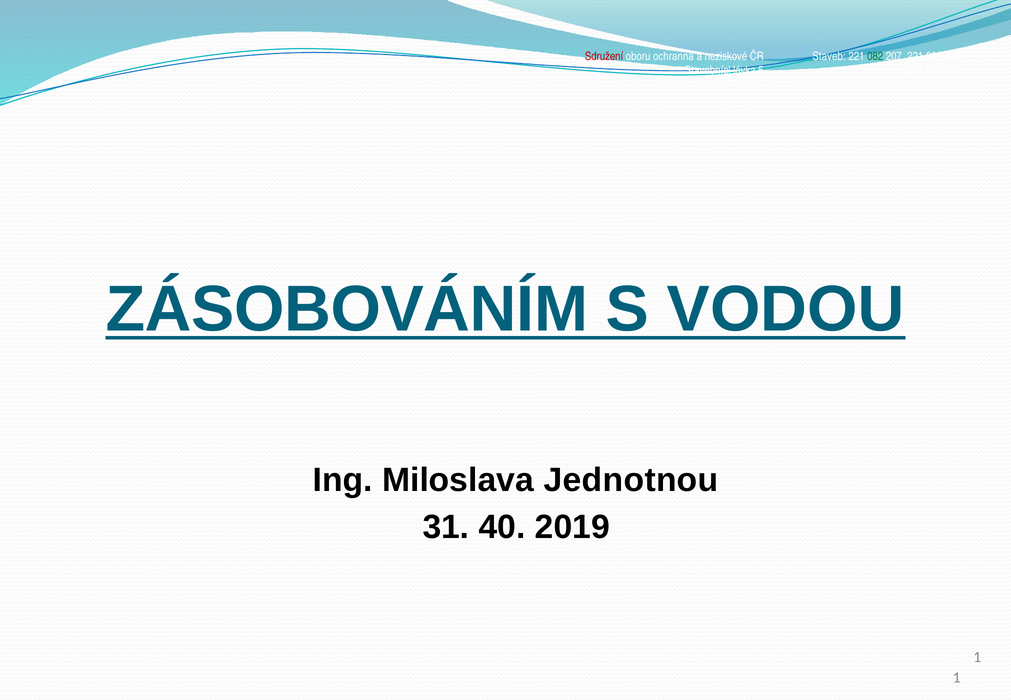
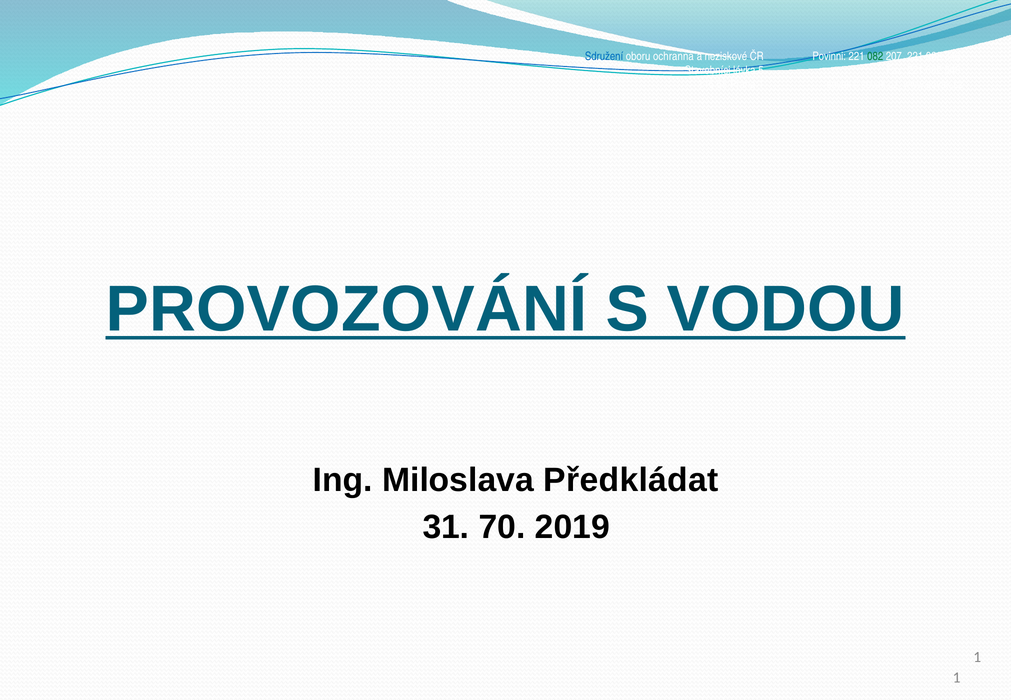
Sdružení colour: red -> blue (604, 56)
Staveb: Staveb -> Povinni (829, 56)
ZÁSOBOVÁNÍM: ZÁSOBOVÁNÍM -> PROVOZOVÁNÍ (346, 309)
Jednotnou: Jednotnou -> Předkládat (631, 480)
40: 40 -> 70 (502, 527)
